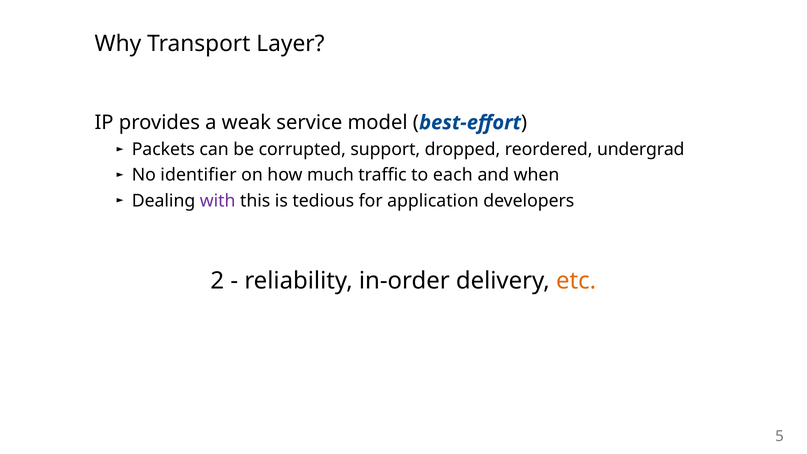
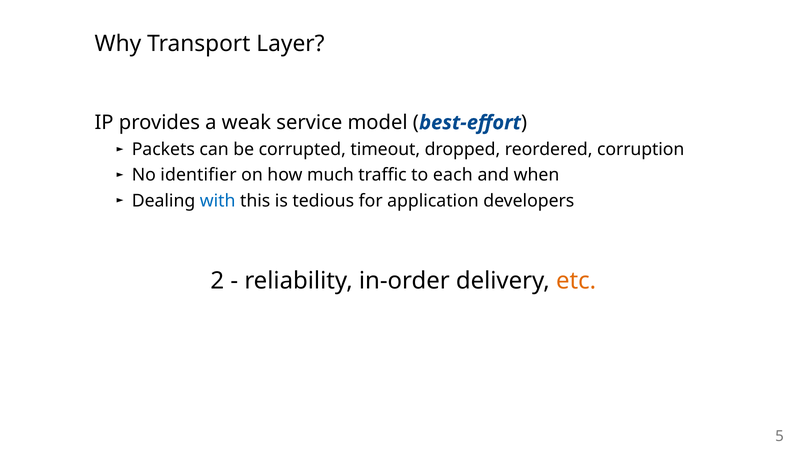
support: support -> timeout (385, 150)
undergrad: undergrad -> corruption (641, 150)
with colour: purple -> blue (218, 201)
